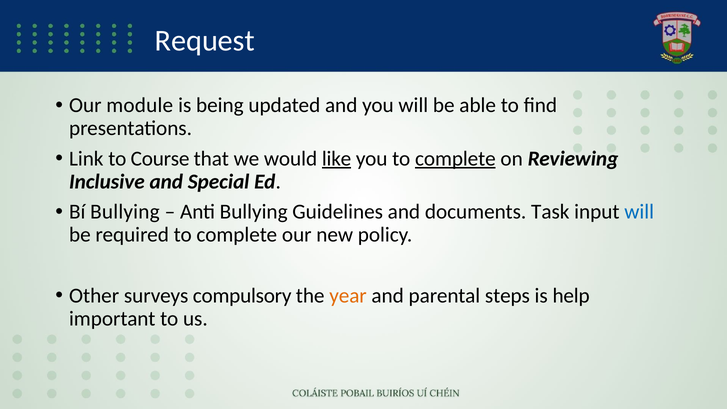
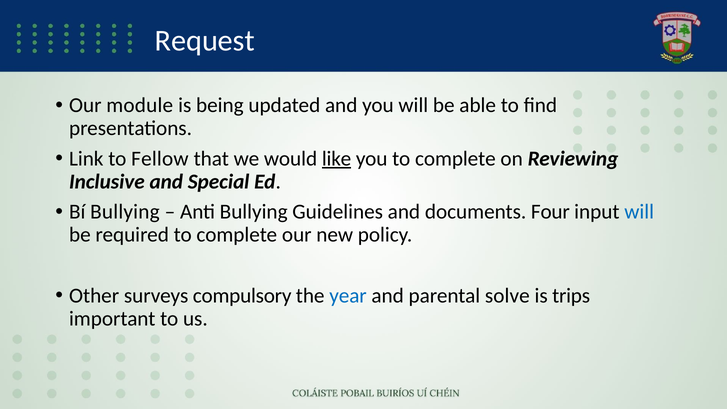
Course: Course -> Fellow (160, 159)
complete underline: present -> none (455, 159)
Task: Task -> Four (550, 212)
year colour: orange -> blue (348, 296)
steps: steps -> solve (507, 296)
help: help -> trips (571, 296)
